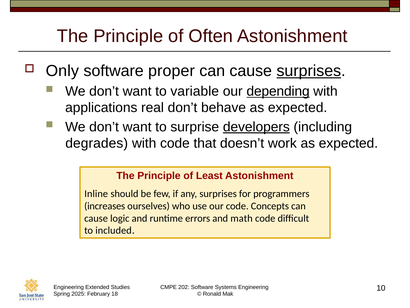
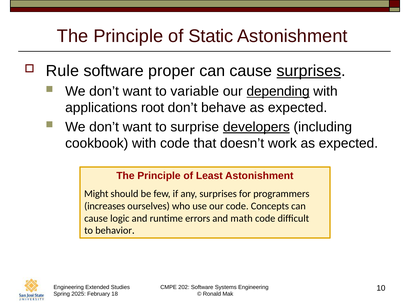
Often: Often -> Static (211, 36)
Only: Only -> Rule (62, 71)
real: real -> root (153, 108)
degrades: degrades -> cookbook (97, 143)
Inline: Inline -> Might (96, 193)
included: included -> behavior (114, 230)
